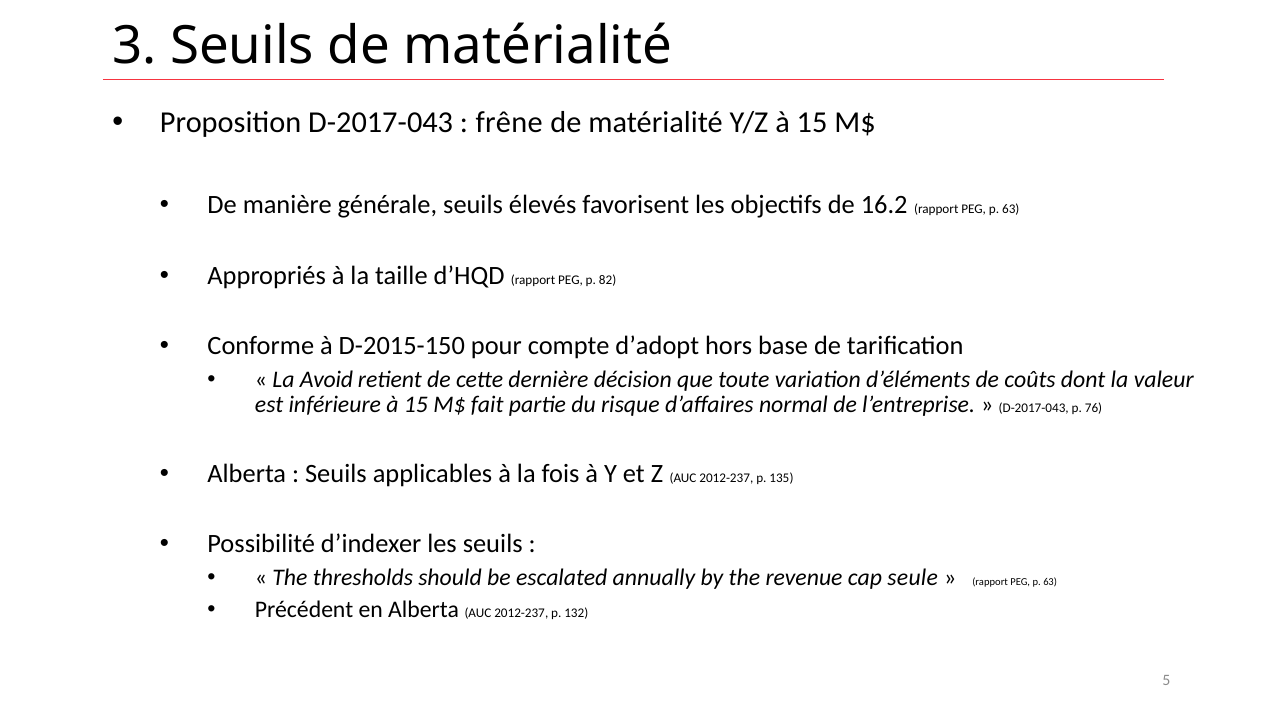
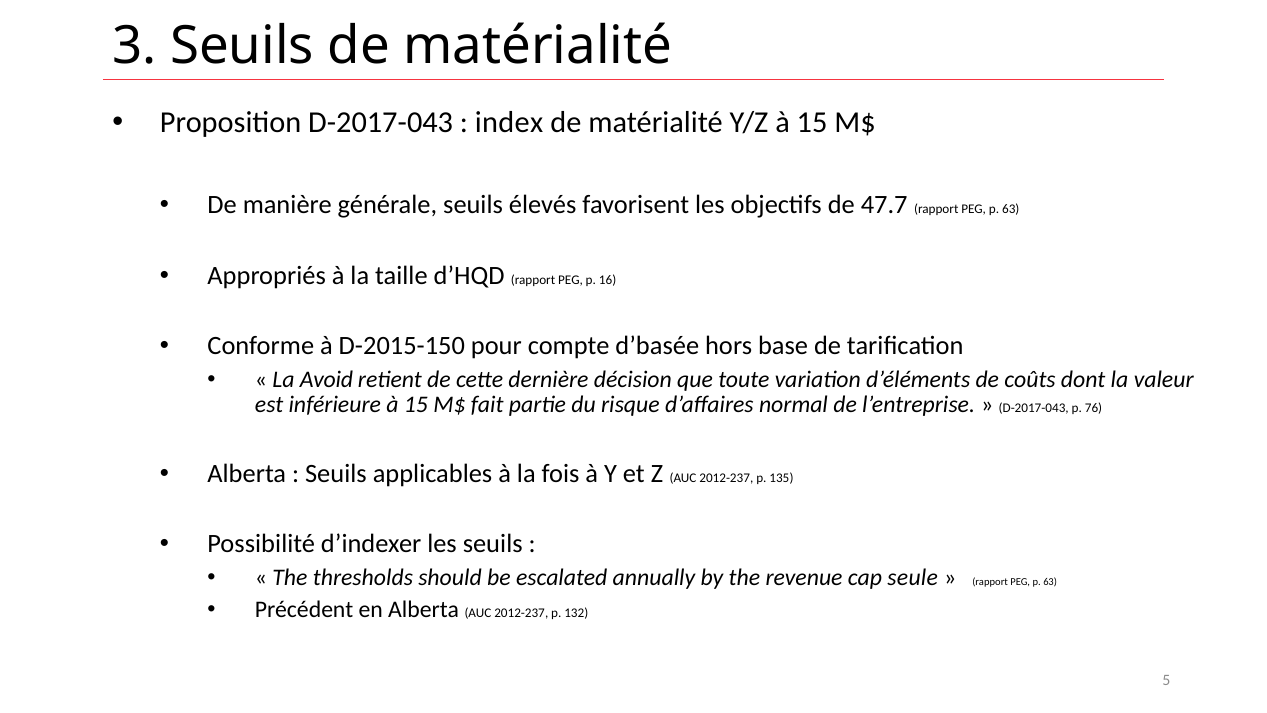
frêne: frêne -> index (509, 122)
16.2: 16.2 -> 47.7 (884, 205)
82: 82 -> 16 (608, 280)
d’adopt: d’adopt -> d’basée (657, 346)
